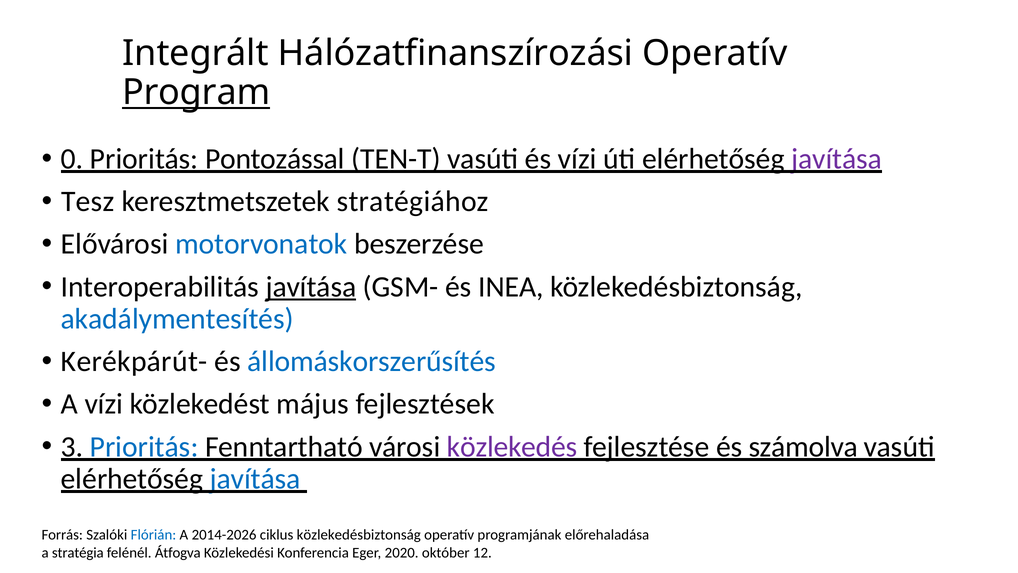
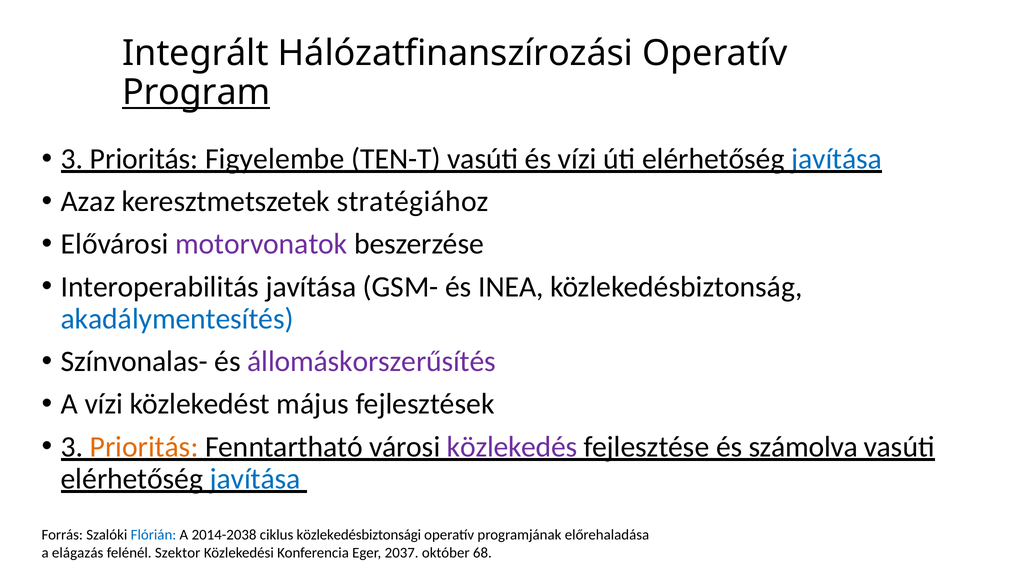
0: 0 -> 3 (72, 159)
Pontozással: Pontozással -> Figyelembe (275, 159)
javítása colour: purple -> blue (837, 159)
Tesz: Tesz -> Azaz (88, 201)
motorvonatok colour: blue -> purple (261, 244)
javítása underline: present -> none (311, 287)
Kerékpárút-: Kerékpárút- -> Színvonalas- (134, 361)
állomáskorszerűsítés colour: blue -> purple (372, 361)
Prioritás colour: blue -> orange (144, 446)
2014-2026: 2014-2026 -> 2014-2038 (224, 535)
ciklus közlekedésbiztonság: közlekedésbiztonság -> közlekedésbiztonsági (359, 535)
stratégia: stratégia -> elágazás (78, 552)
Átfogva: Átfogva -> Szektor (178, 552)
2020: 2020 -> 2037 (402, 552)
12: 12 -> 68 (482, 552)
